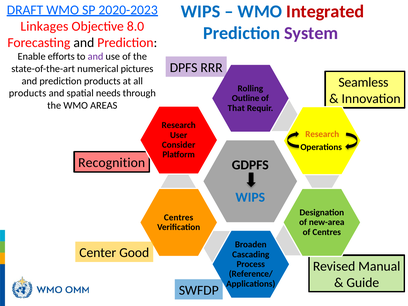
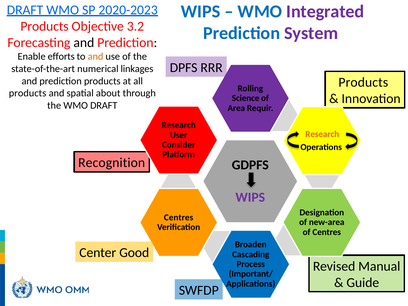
Integrated colour: red -> purple (325, 11)
Linkages: Linkages -> Products (45, 26)
8.0: 8.0 -> 3.2 (136, 26)
and colour: purple -> orange (95, 57)
pictures: pictures -> linkages (137, 69)
Seamless: Seamless -> Products (363, 82)
needs: needs -> about (108, 93)
Outline: Outline -> Science (246, 98)
WMO AREAS: AREAS -> DRAFT (104, 106)
That: That -> Area (236, 108)
WIPS colour: blue -> purple (250, 197)
Reference/: Reference/ -> Important/ (251, 274)
